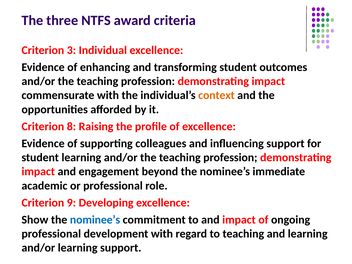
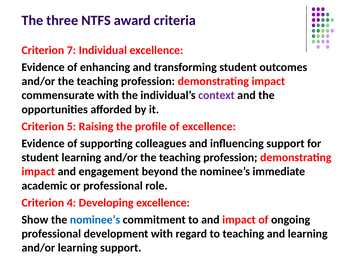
3: 3 -> 7 (71, 50)
context colour: orange -> purple (216, 95)
8: 8 -> 5 (71, 126)
9: 9 -> 4 (71, 203)
